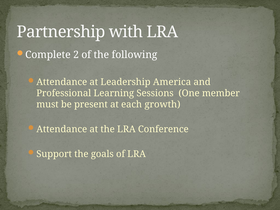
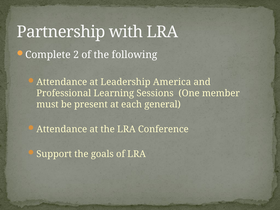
growth: growth -> general (163, 104)
